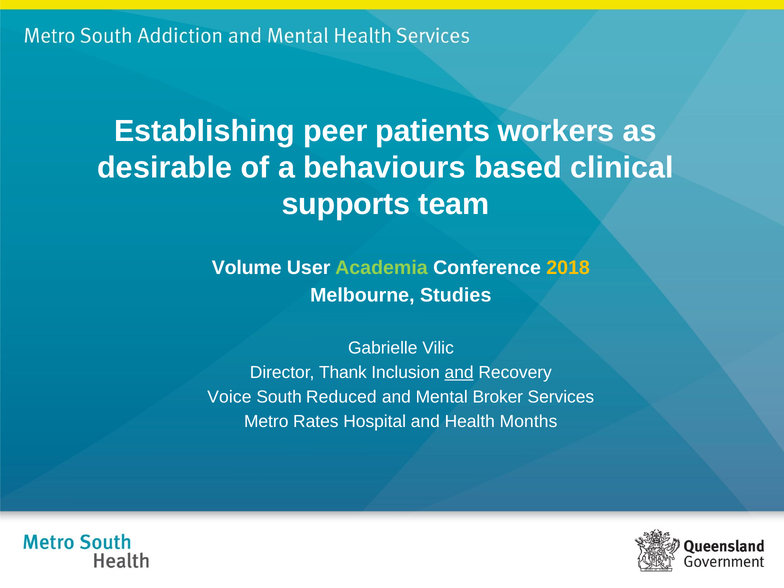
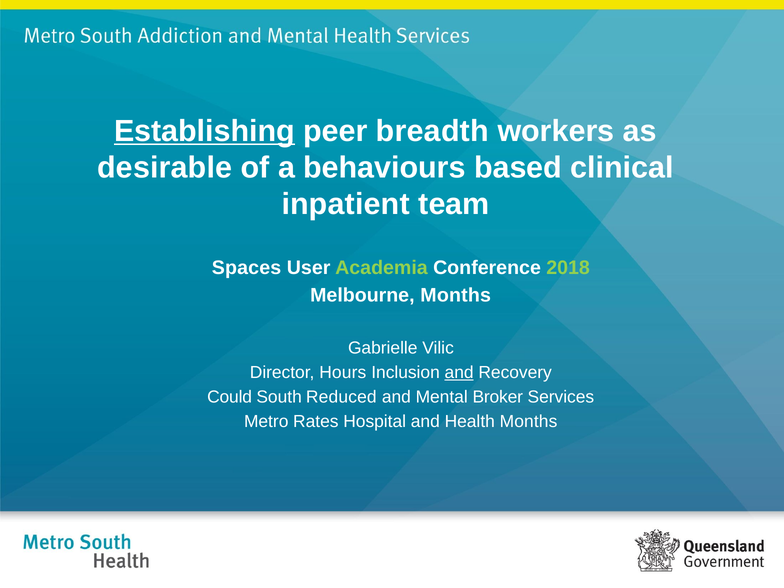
Establishing underline: none -> present (204, 131)
patients: patients -> breadth (432, 131)
supports: supports -> inpatient (346, 204)
Volume: Volume -> Spaces (247, 268)
2018 colour: yellow -> light green (568, 268)
Melbourne Studies: Studies -> Months (456, 295)
Thank: Thank -> Hours (343, 373)
Voice: Voice -> Could (230, 397)
